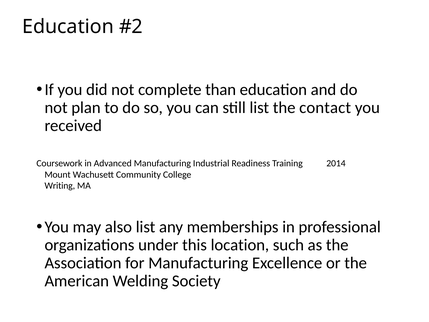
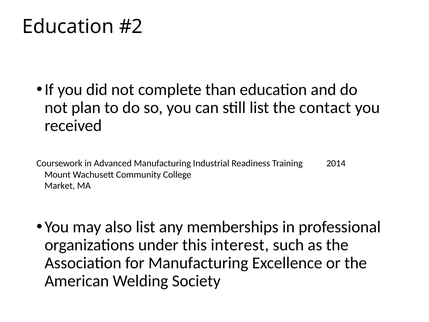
Writing: Writing -> Market (60, 186)
location: location -> interest (240, 245)
